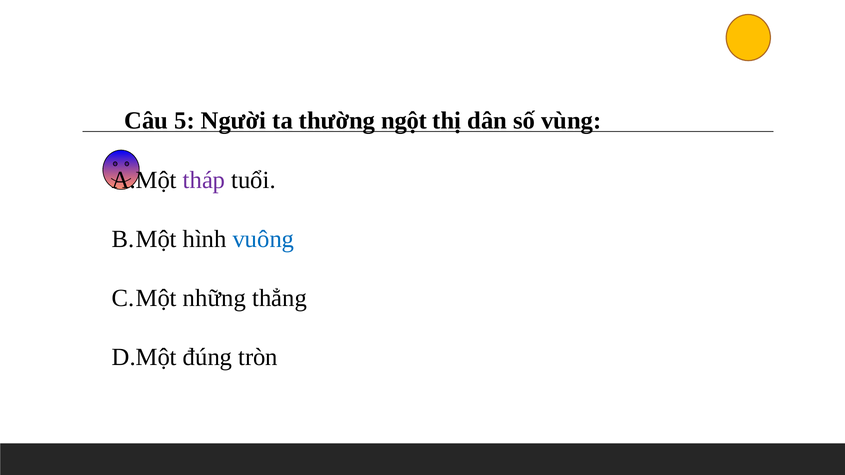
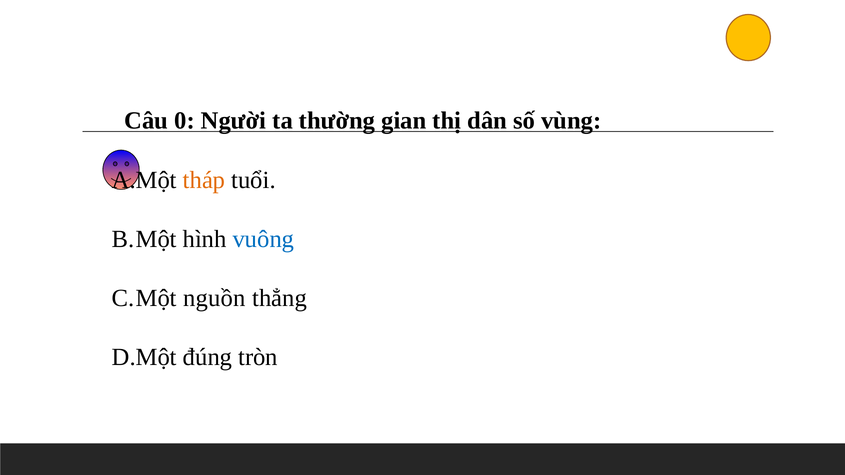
5: 5 -> 0 (185, 121)
ngột: ngột -> gian (404, 121)
tháp colour: purple -> orange (204, 180)
những: những -> nguồn (214, 298)
